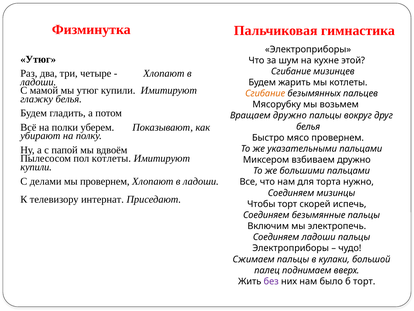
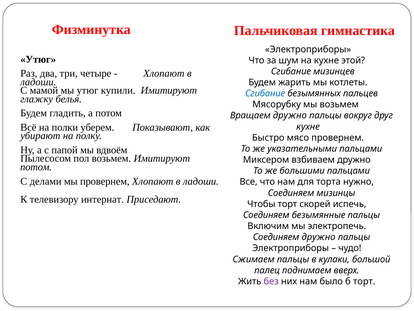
Сгибание colour: orange -> blue (265, 93)
белья: белья -> кухне (308, 126)
пол котлеты: котлеты -> возьмем (111, 158)
купили: купили -> потом (36, 167)
Соединяем ладоши: ладоши -> дружно (319, 237)
